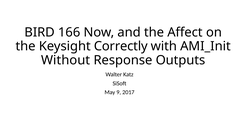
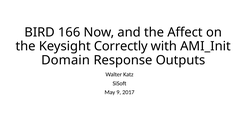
Without: Without -> Domain (66, 60)
